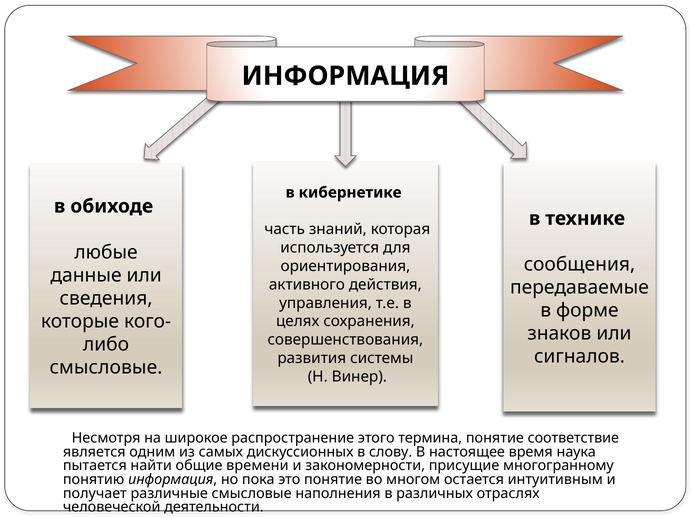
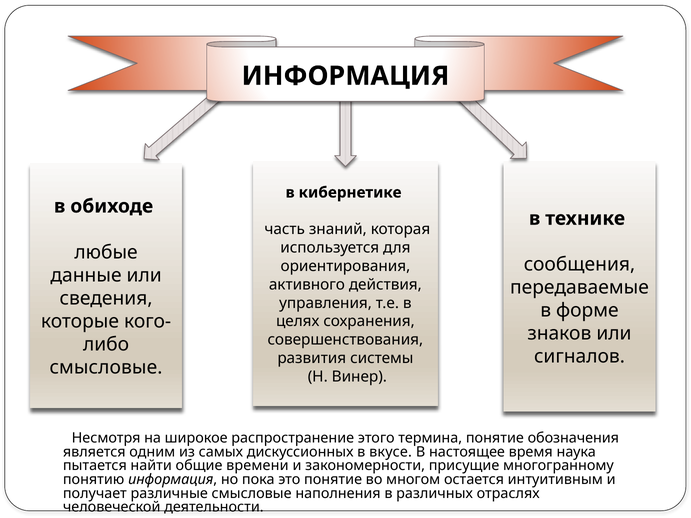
соответствие: соответствие -> обозначения (573, 438)
слову: слову -> вкусе (391, 452)
